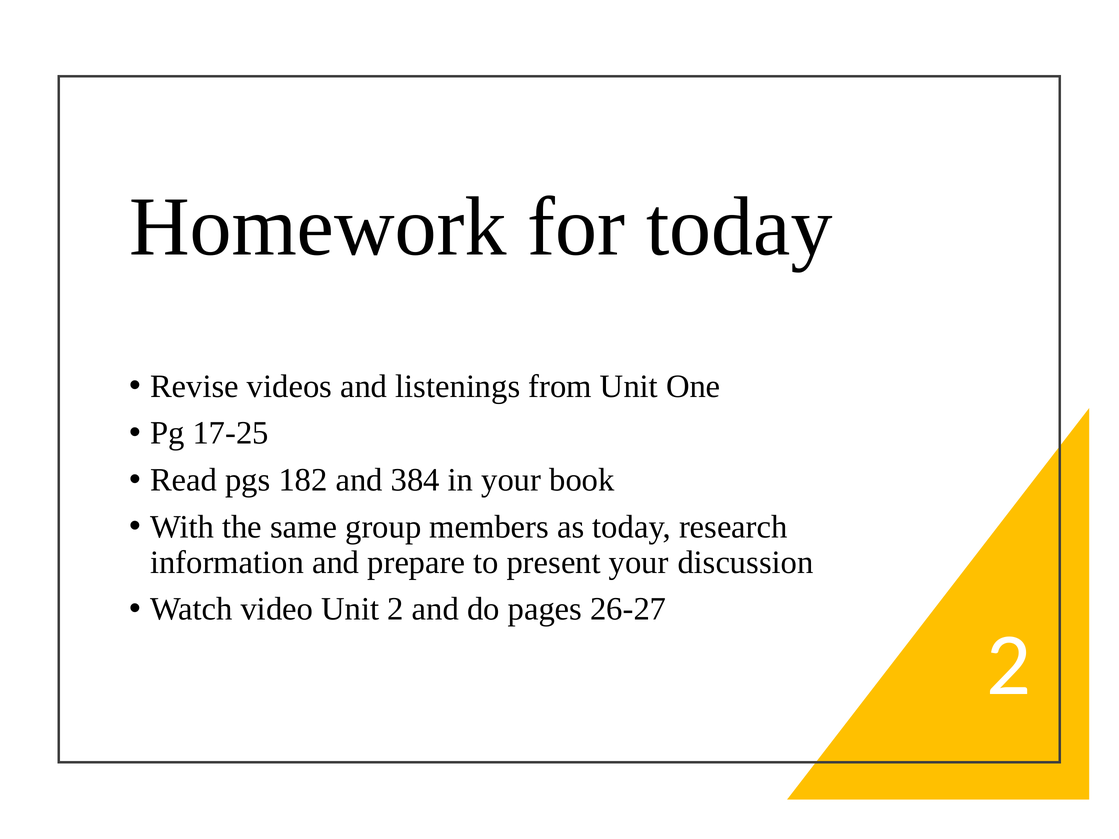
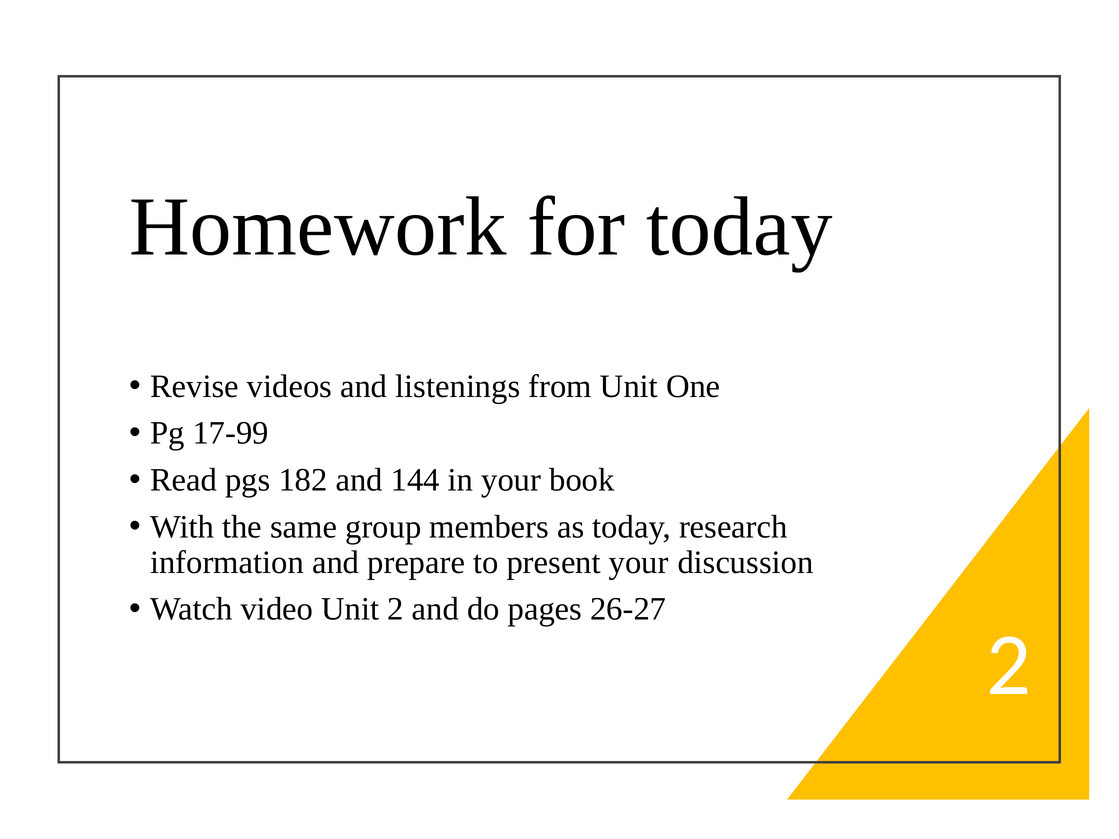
17-25: 17-25 -> 17-99 (231, 433)
384: 384 -> 144 (415, 480)
